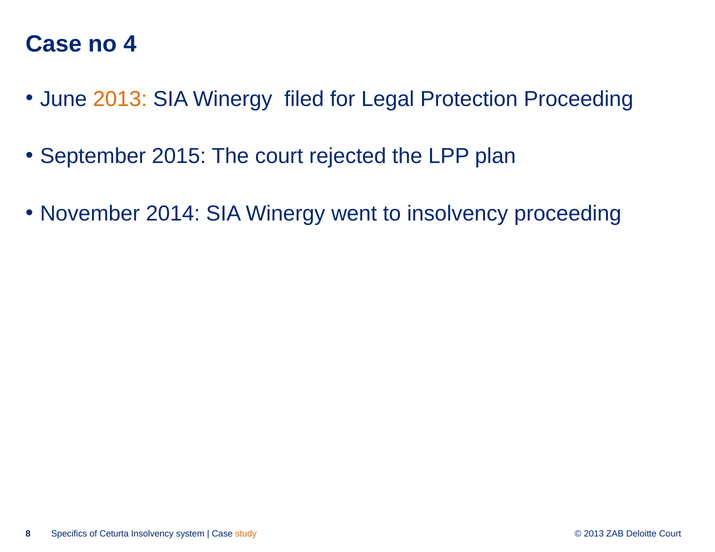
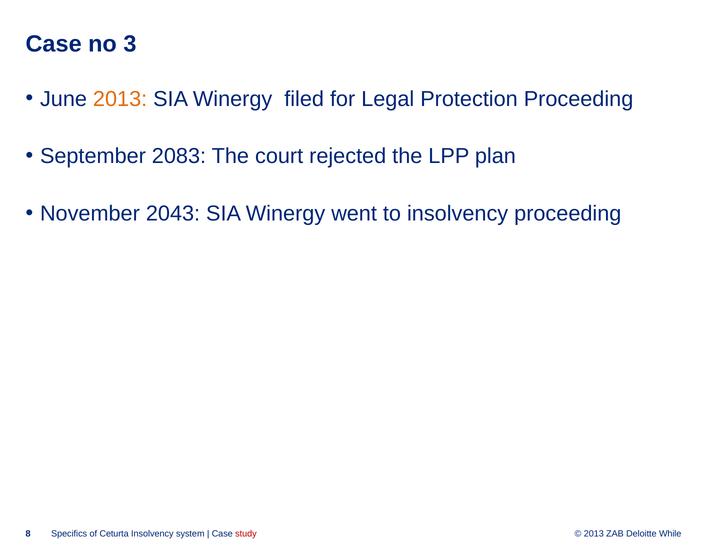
4: 4 -> 3 (130, 44)
2015: 2015 -> 2083 (179, 156)
2014: 2014 -> 2043 (173, 214)
study colour: orange -> red (246, 534)
Court: Court -> While (670, 534)
